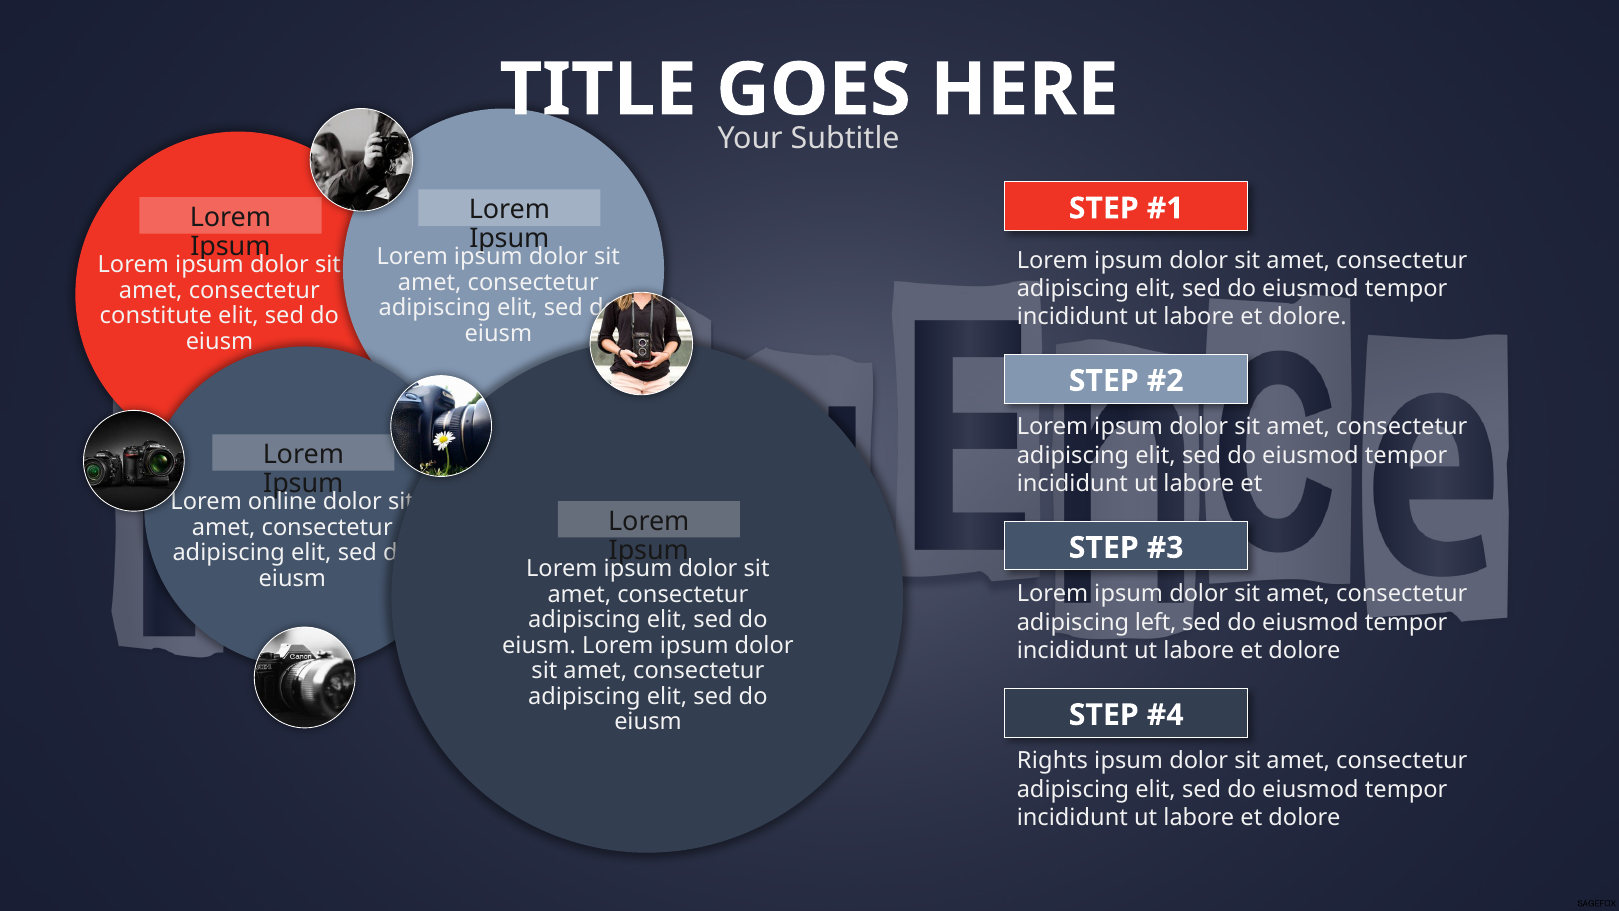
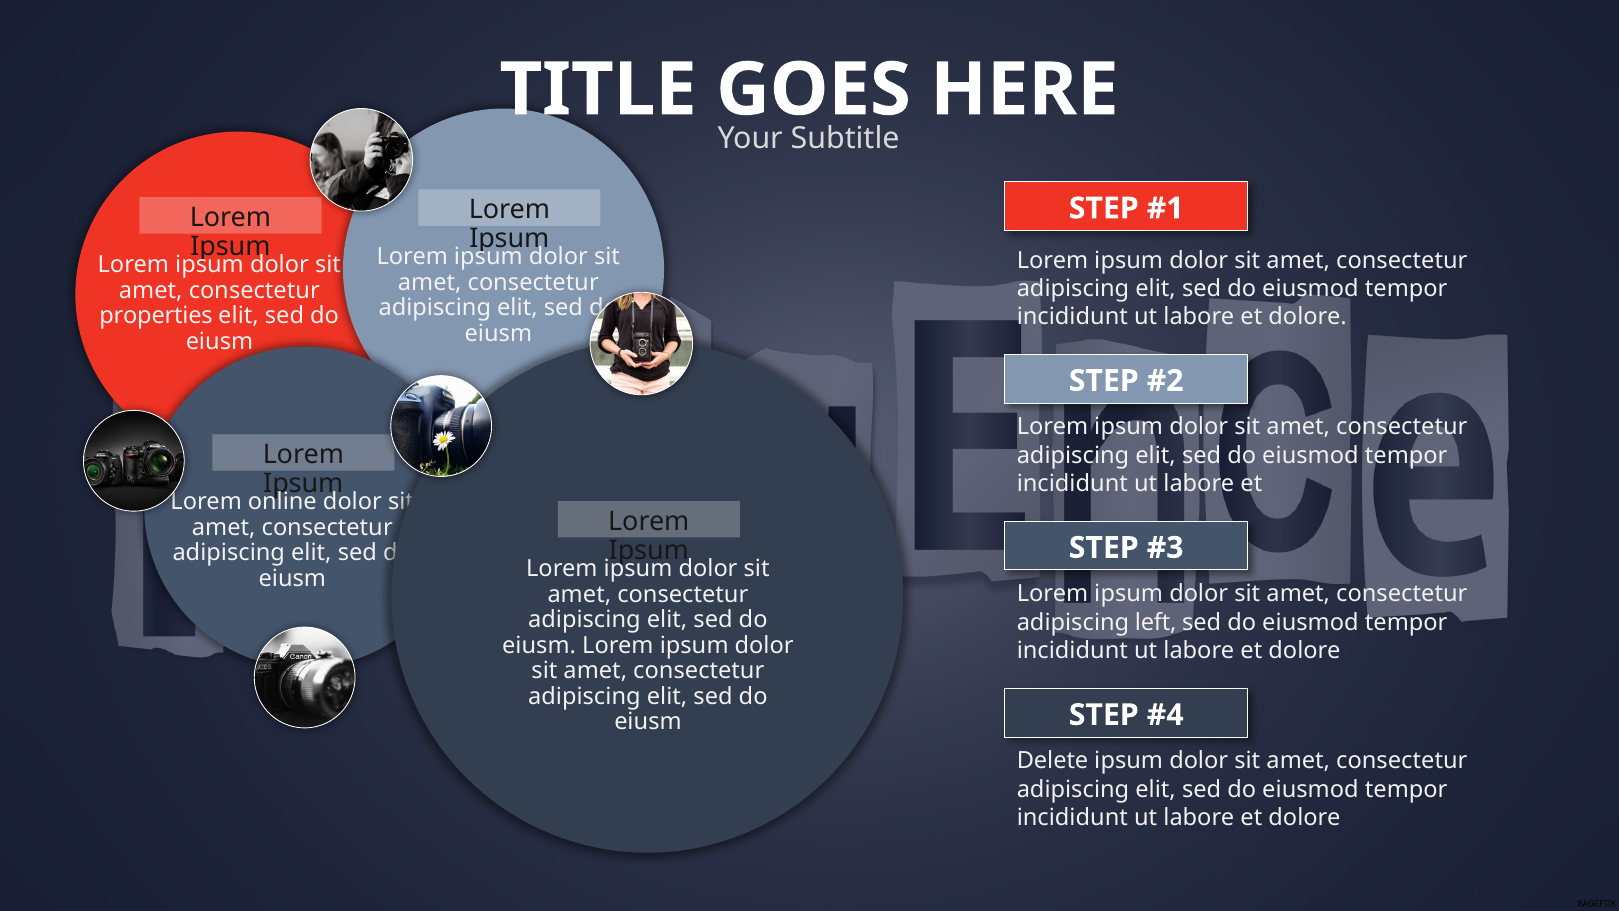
constitute: constitute -> properties (156, 316)
Rights: Rights -> Delete (1053, 761)
